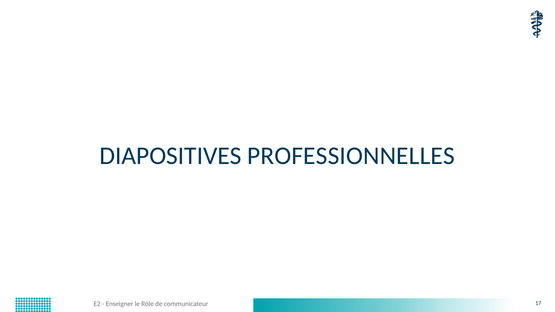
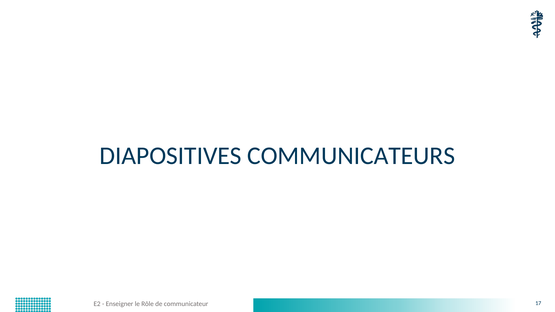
PROFESSIONNELLES: PROFESSIONNELLES -> COMMUNICATEURS (351, 156)
